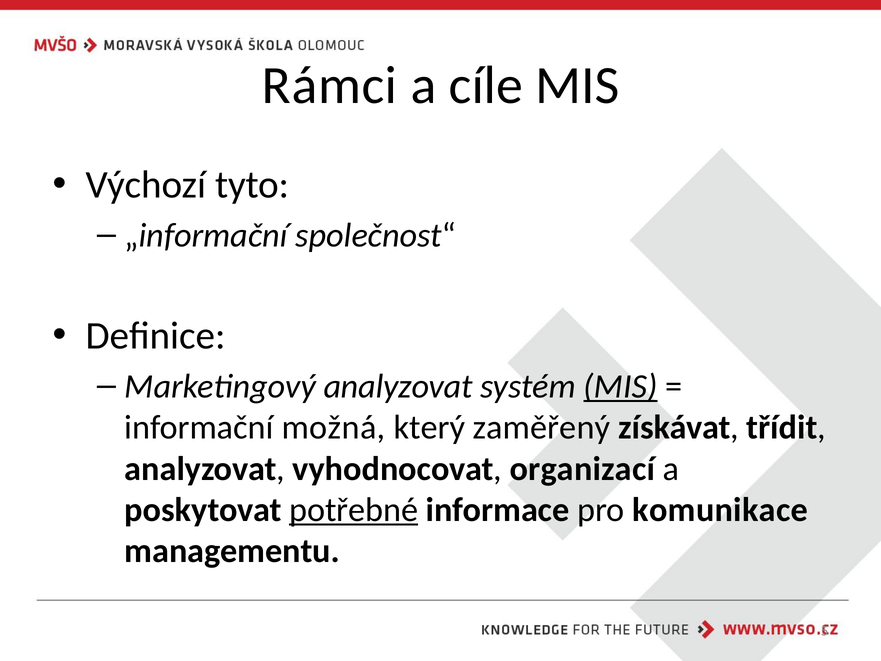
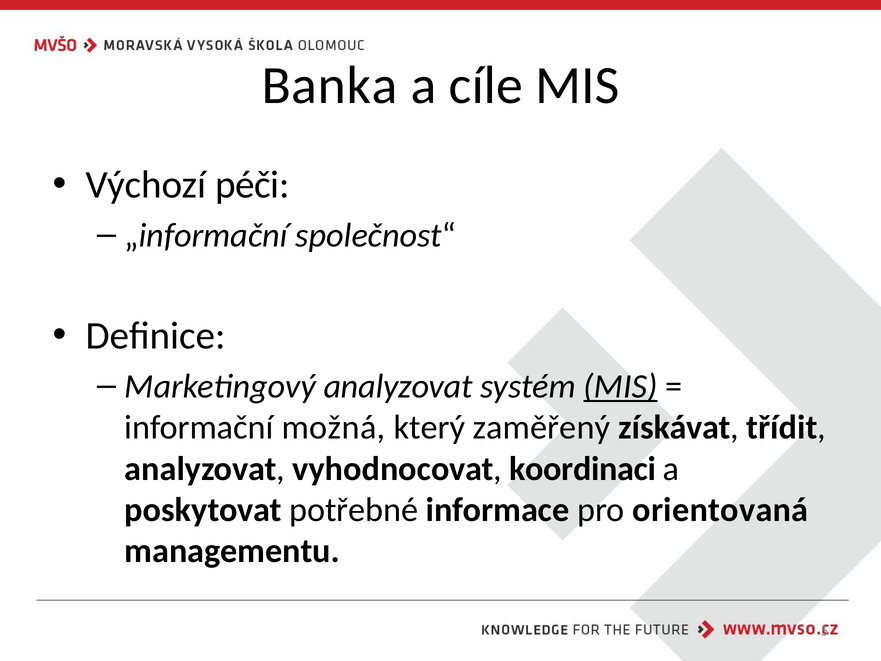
Rámci: Rámci -> Banka (330, 85)
tyto: tyto -> péči (252, 185)
organizací: organizací -> koordinaci (583, 469)
potřebné underline: present -> none (354, 510)
komunikace: komunikace -> orientovaná (720, 510)
